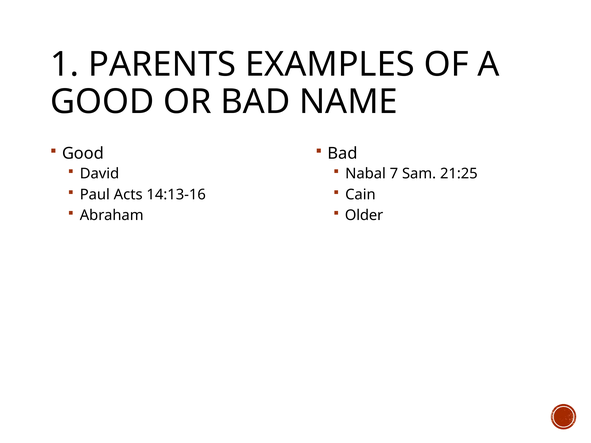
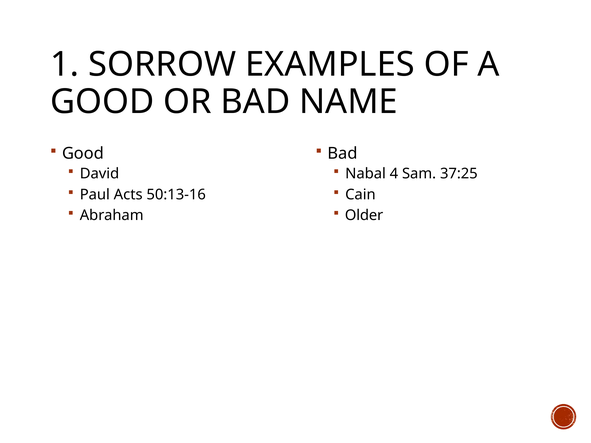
PARENTS: PARENTS -> SORROW (162, 64)
7: 7 -> 4 (394, 174)
21:25: 21:25 -> 37:25 (459, 174)
14:13-16: 14:13-16 -> 50:13-16 (176, 195)
